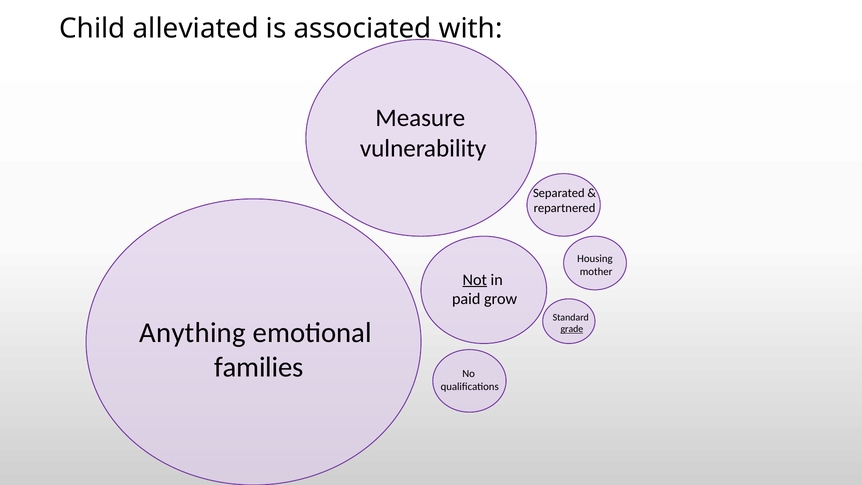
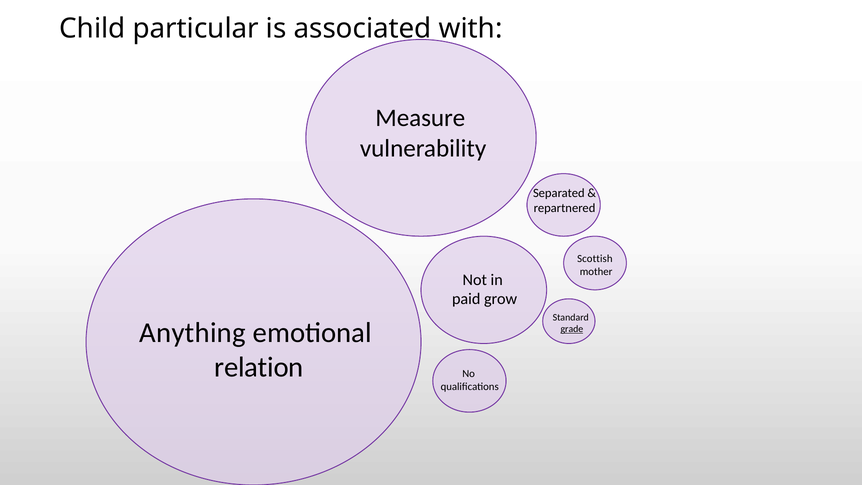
alleviated: alleviated -> particular (196, 28)
Housing: Housing -> Scottish (595, 259)
Not underline: present -> none (475, 280)
families: families -> relation (259, 367)
